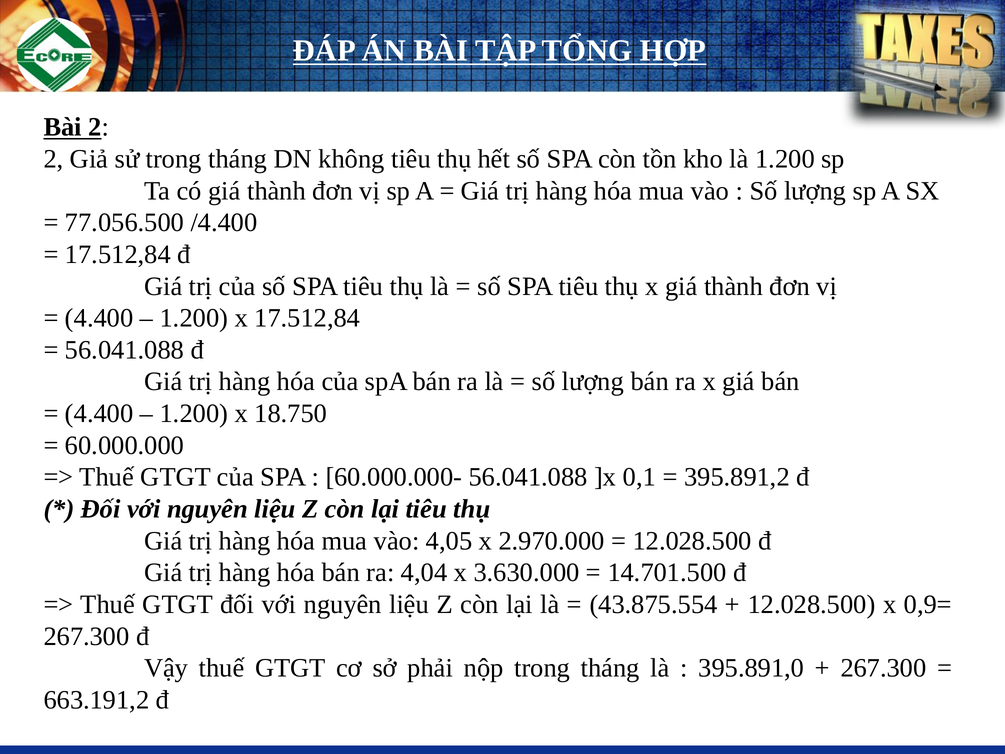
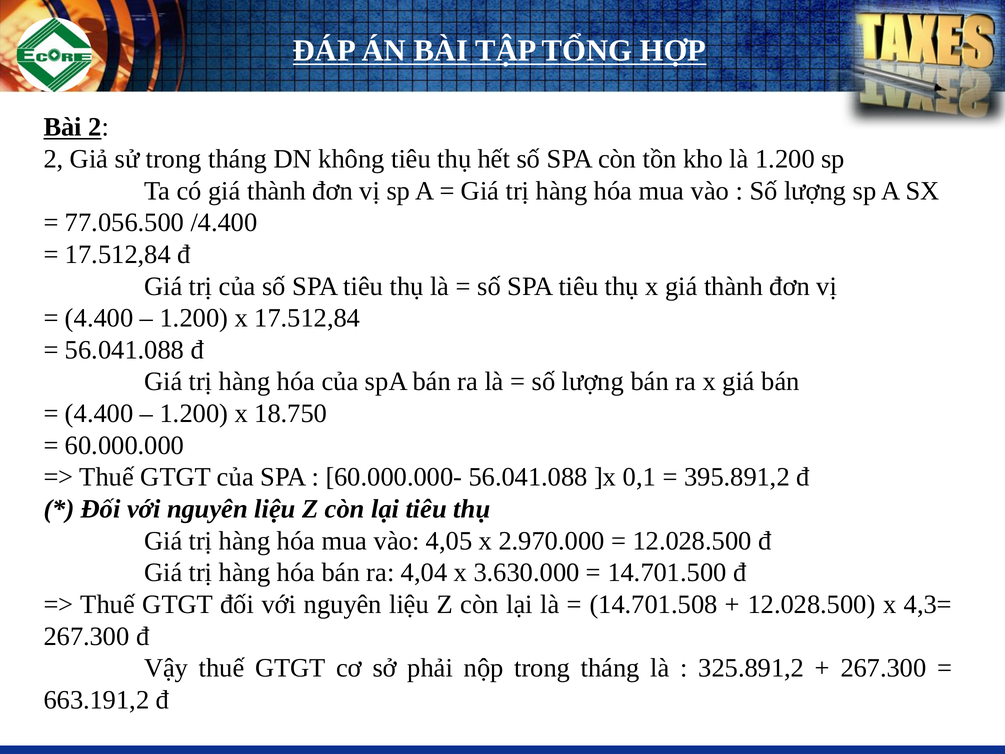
43.875.554: 43.875.554 -> 14.701.508 (654, 604)
0,9=: 0,9= -> 4,3= (928, 604)
395.891,0: 395.891,0 -> 325.891,2 (751, 668)
